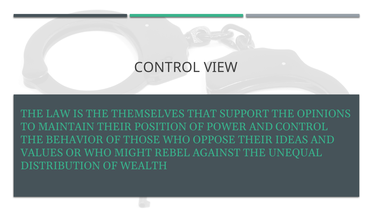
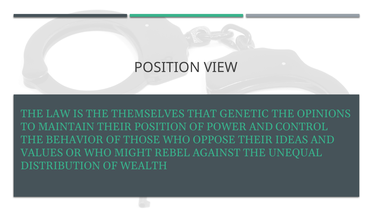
CONTROL: CONTROL -> POSITION (167, 68)
SUPPORT: SUPPORT -> GENETIC (244, 114)
